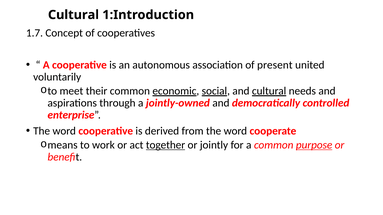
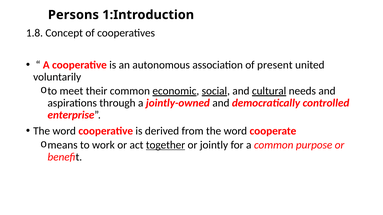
Cultural: Cultural -> Persons (73, 15)
1.7: 1.7 -> 1.8 (34, 33)
purpose underline: present -> none (314, 145)
